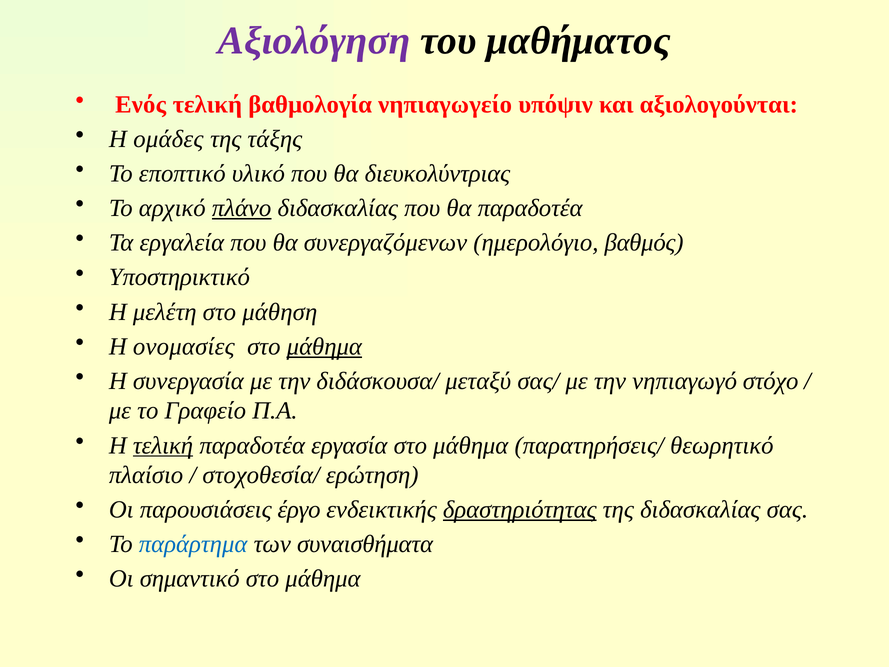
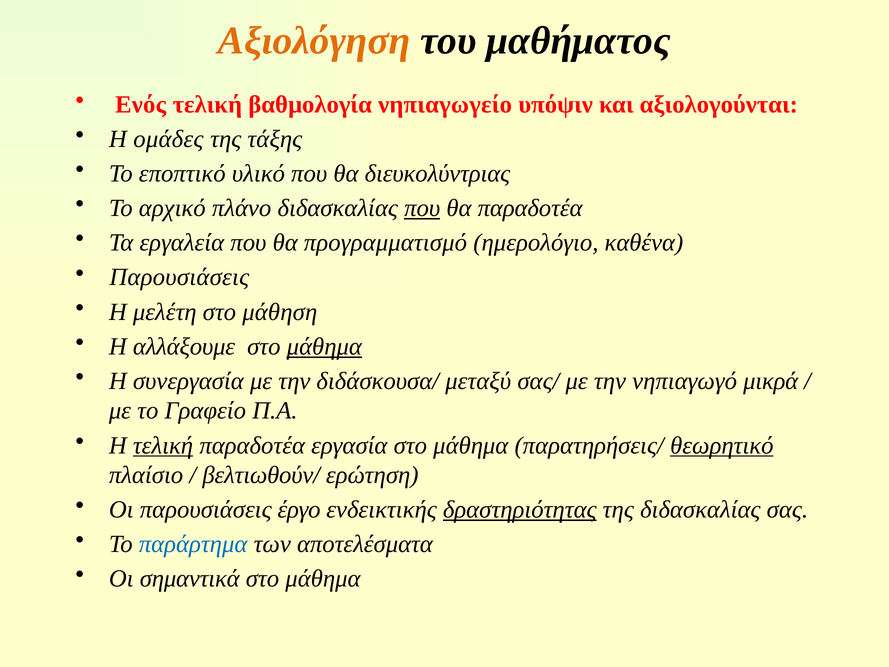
Αξιολόγηση colour: purple -> orange (314, 41)
πλάνο underline: present -> none (242, 208)
που underline: none -> present (422, 208)
συνεργαζόμενων: συνεργαζόμενων -> προγραμματισμό (385, 243)
βαθμός: βαθμός -> καθένα (644, 243)
Υποστηρικτικό: Υποστηρικτικό -> Παρουσιάσεις (179, 277)
ονομασίες: ονομασίες -> αλλάξουμε (184, 346)
στόχο: στόχο -> μικρά (771, 381)
θεωρητικό underline: none -> present (722, 445)
στοχοθεσία/: στοχοθεσία/ -> βελτιωθούν/ (261, 475)
συναισθήματα: συναισθήματα -> αποτελέσματα (365, 544)
σημαντικό: σημαντικό -> σημαντικά (190, 579)
